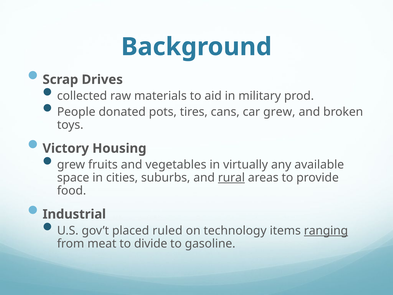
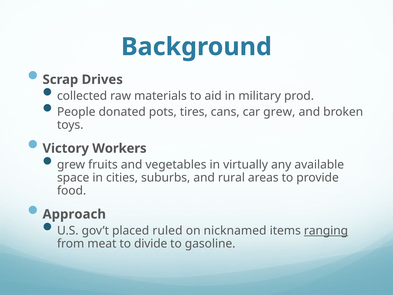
Housing: Housing -> Workers (119, 148)
rural underline: present -> none (231, 178)
Industrial: Industrial -> Approach (74, 214)
technology: technology -> nicknamed (235, 230)
